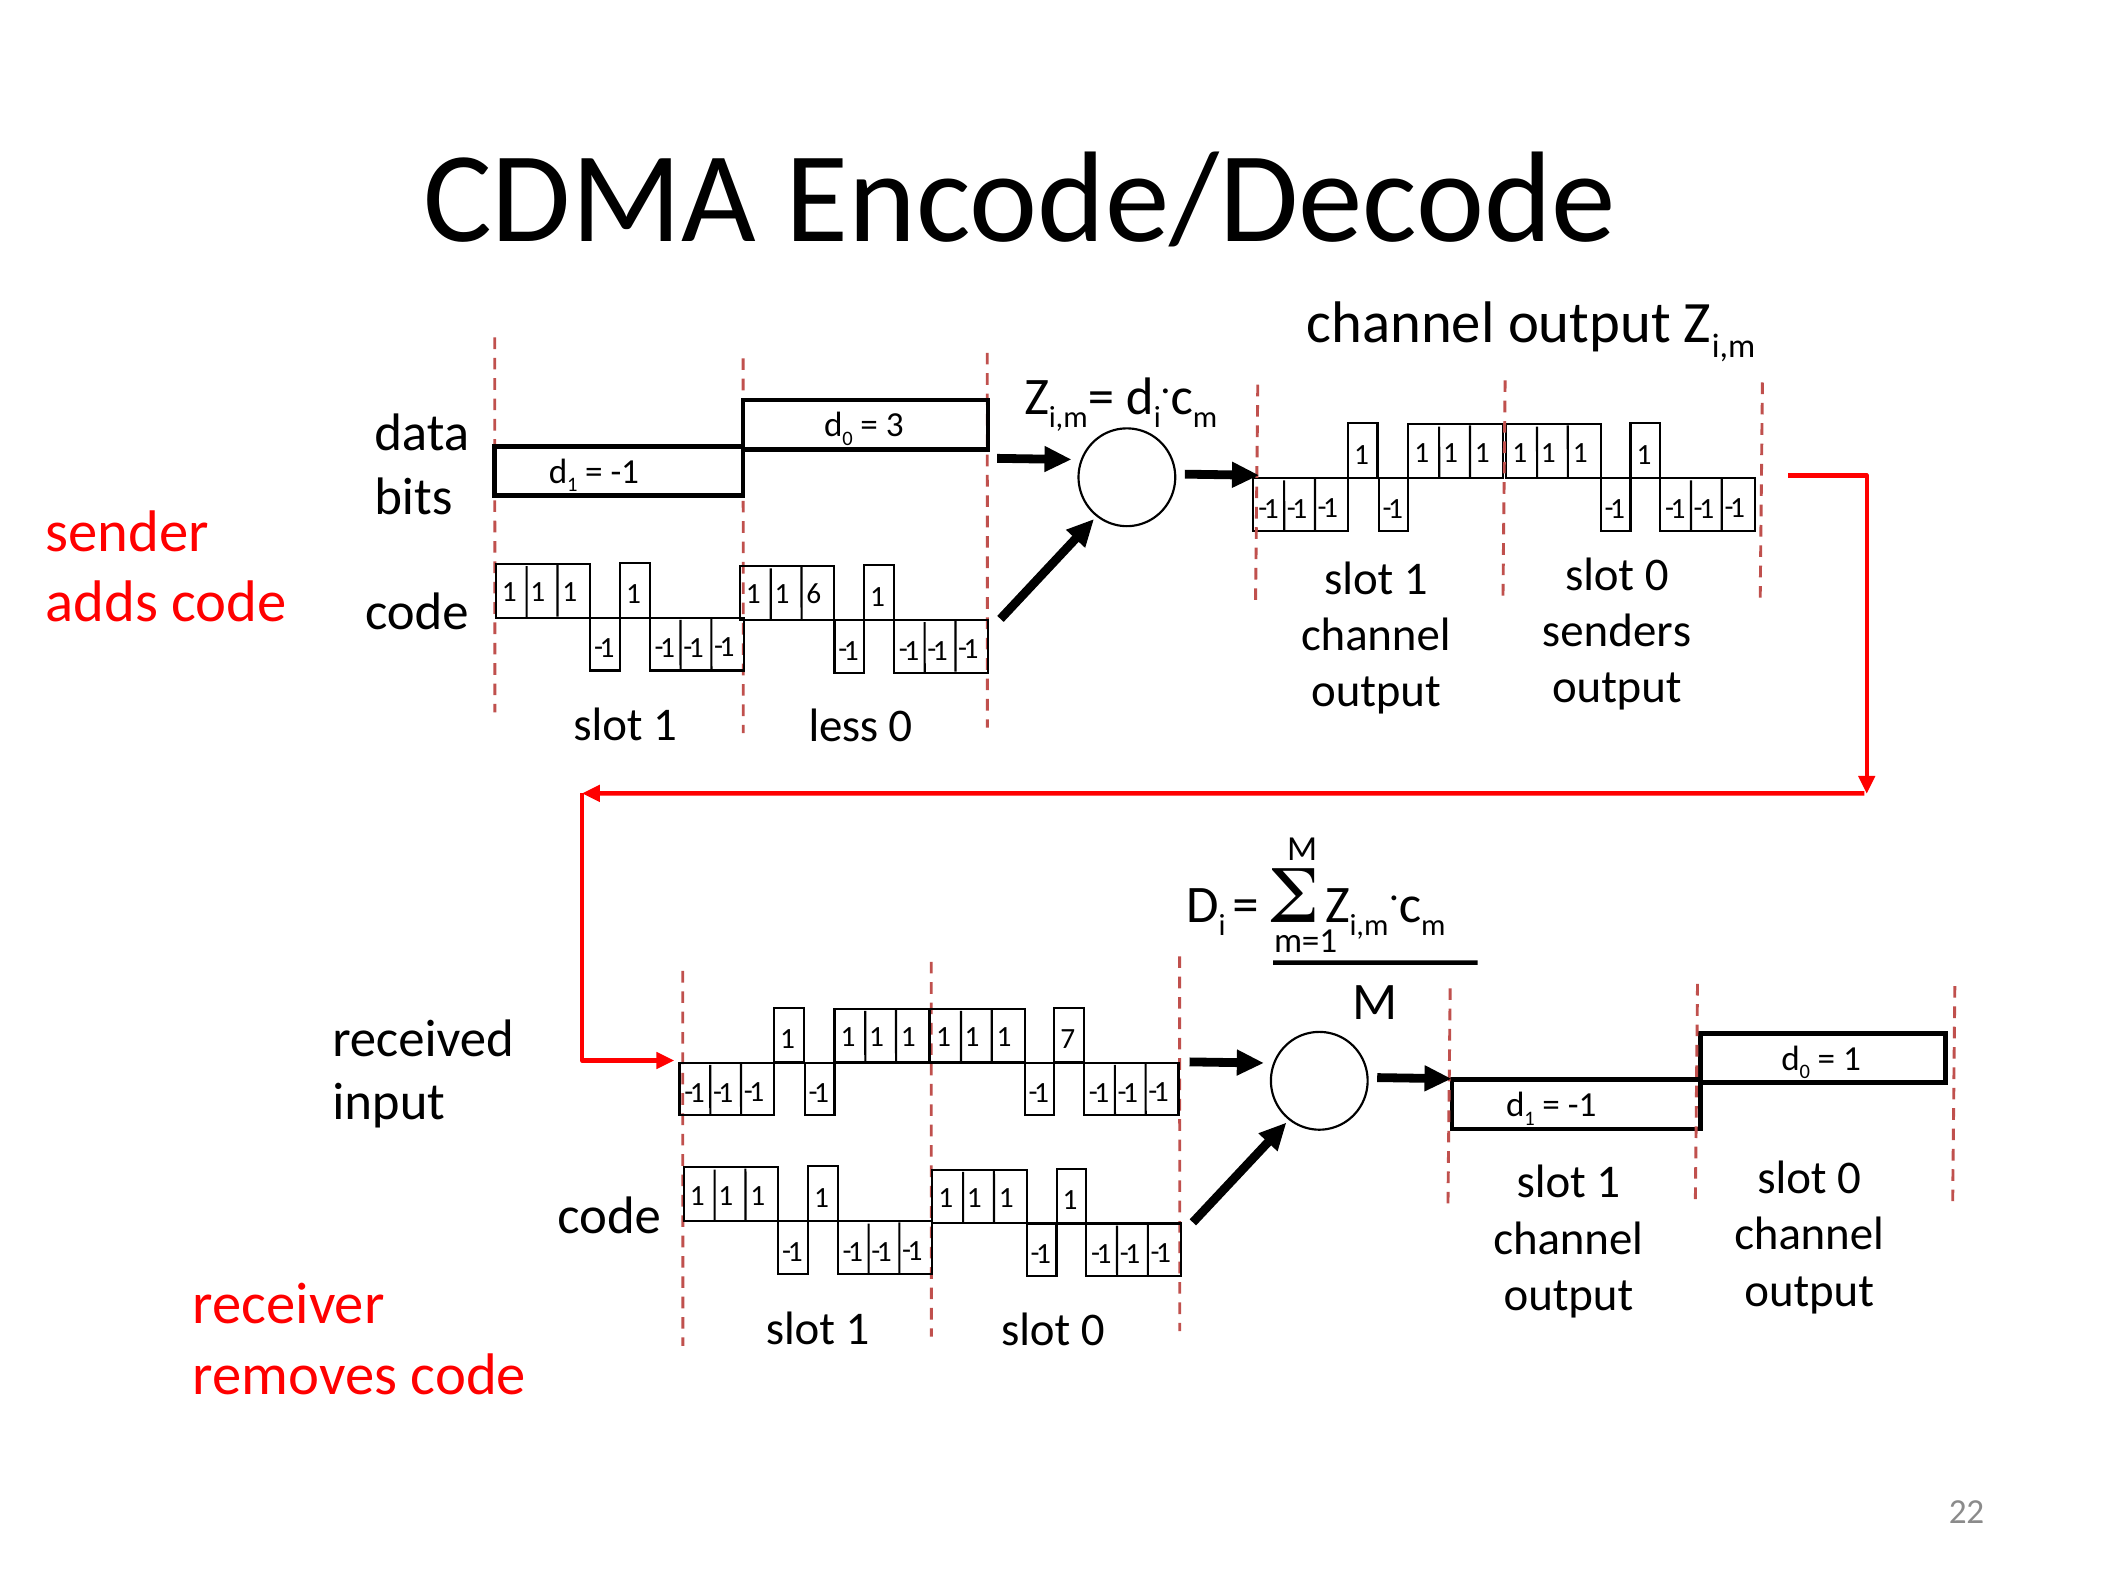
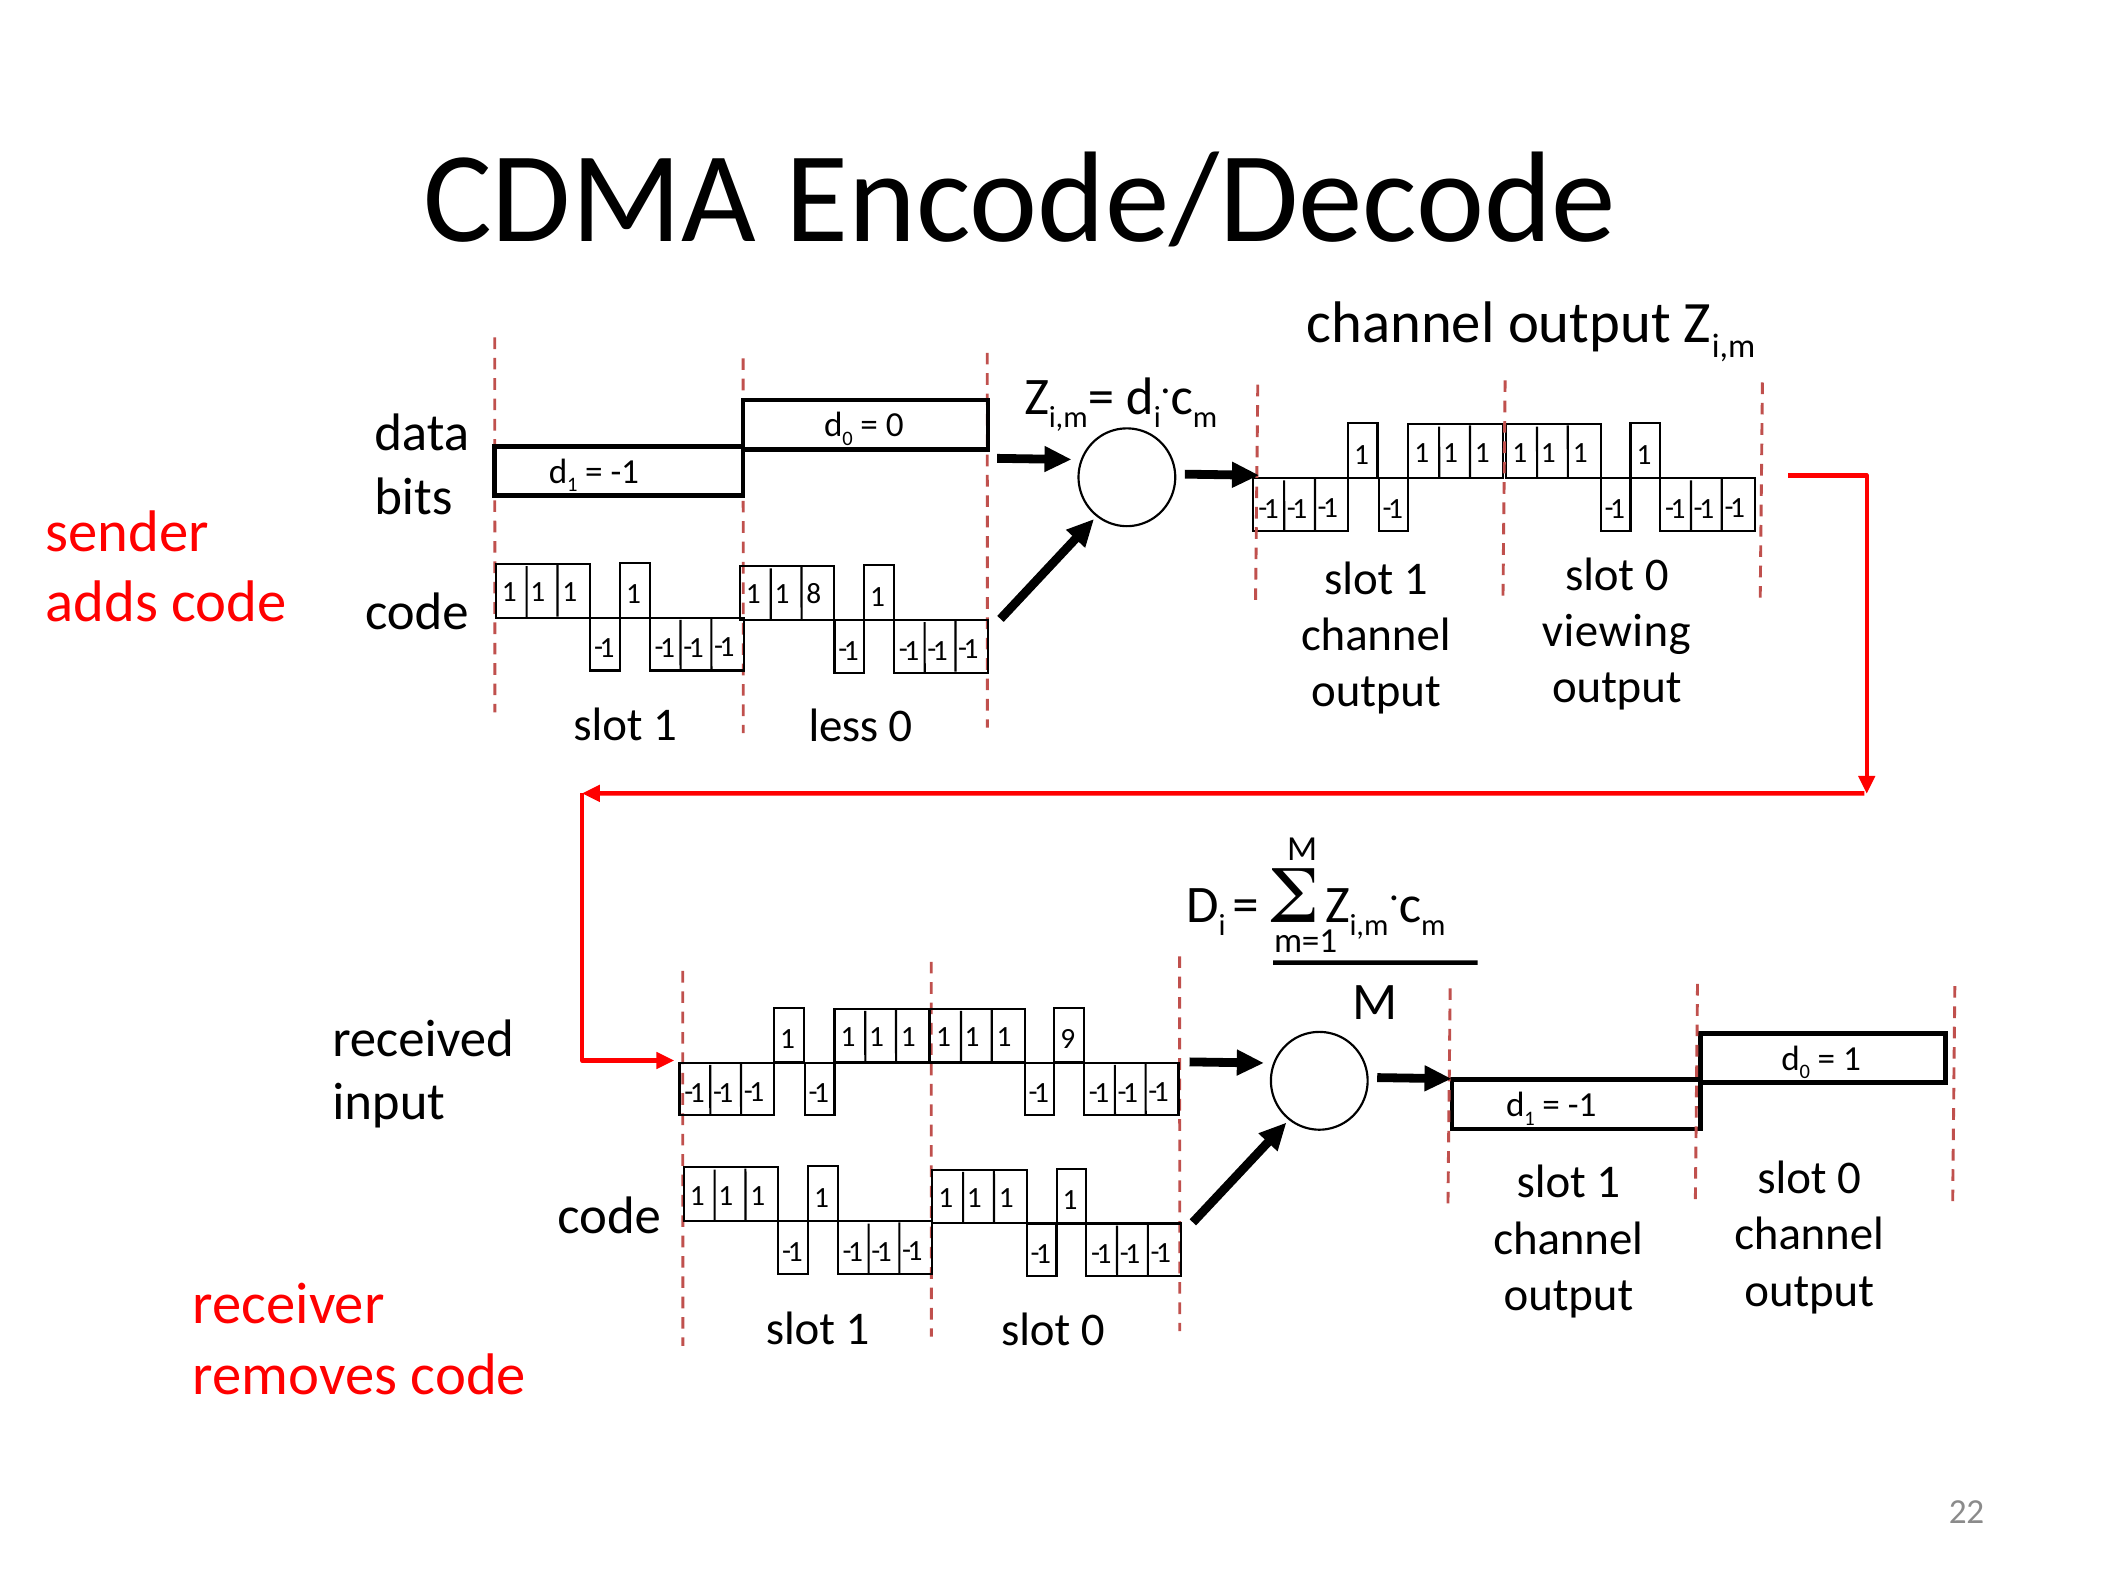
3: 3 -> 0 (895, 425)
6: 6 -> 8 (814, 594)
senders: senders -> viewing (1616, 631)
7: 7 -> 9 (1068, 1039)
